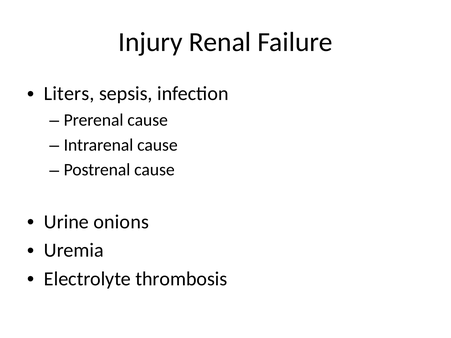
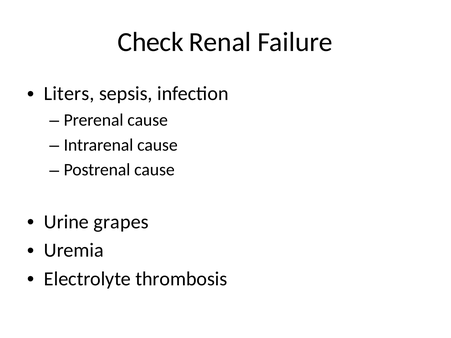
Injury: Injury -> Check (151, 42)
onions: onions -> grapes (121, 222)
